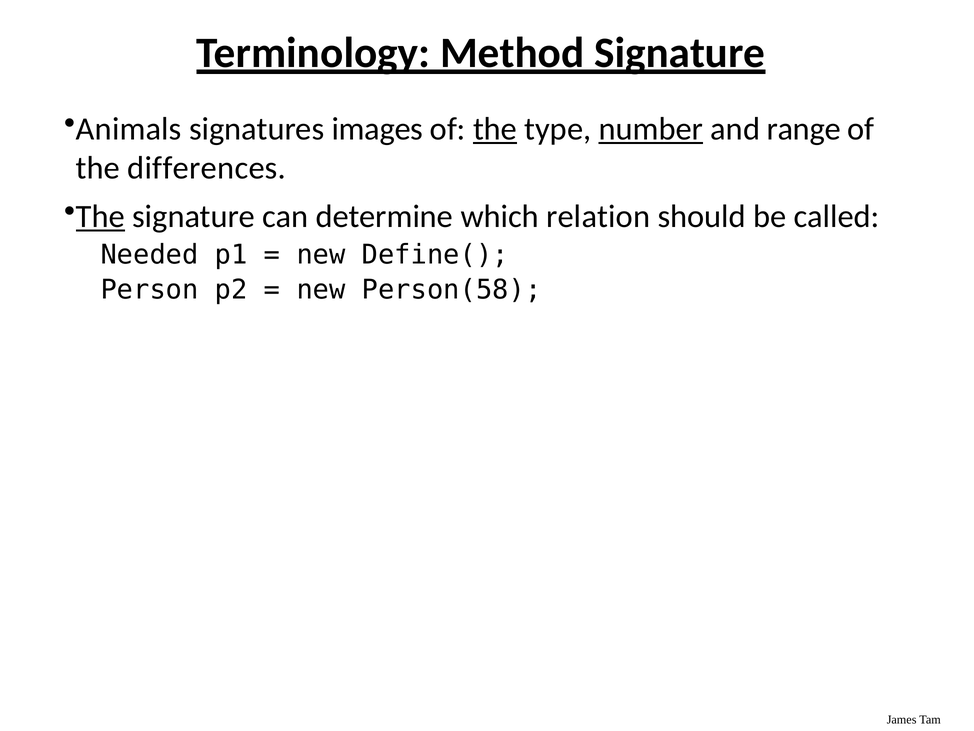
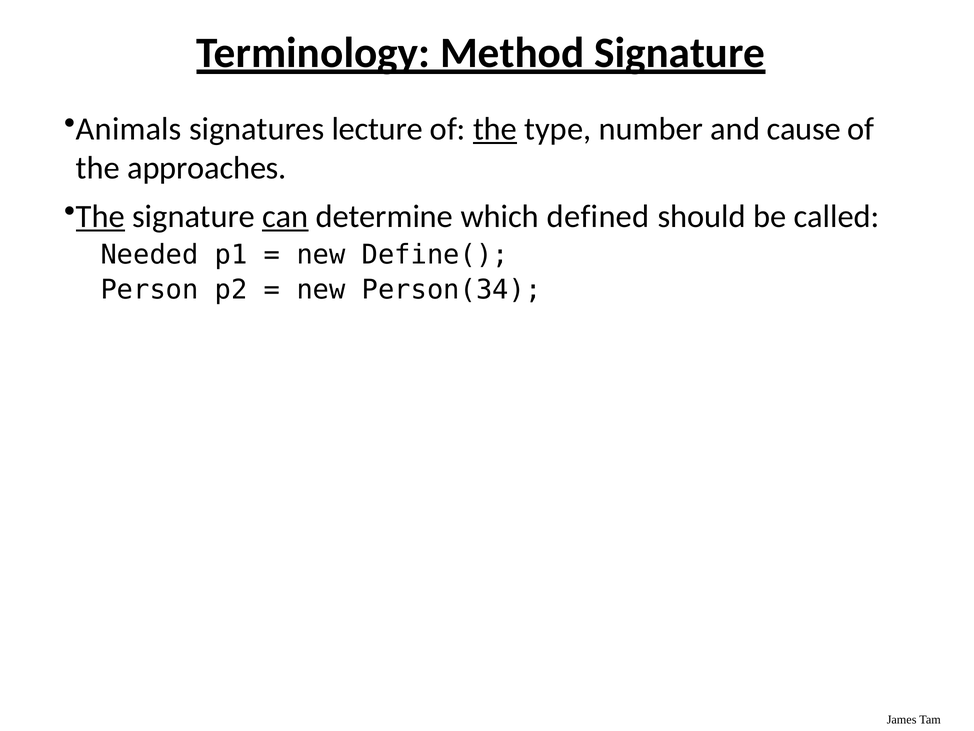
images: images -> lecture (377, 129)
number underline: present -> none (651, 129)
range: range -> cause (804, 129)
differences: differences -> approaches (207, 168)
can underline: none -> present (285, 217)
relation: relation -> defined (598, 217)
Person(58: Person(58 -> Person(34 (452, 290)
